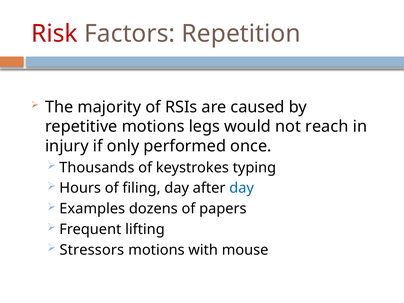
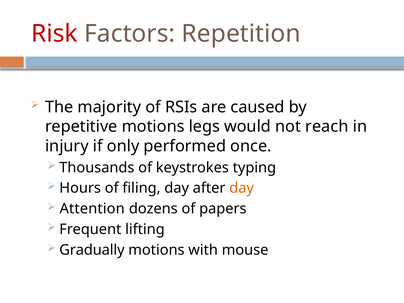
day colour: blue -> orange (242, 188)
Examples: Examples -> Attention (92, 209)
Stressors: Stressors -> Gradually (92, 250)
